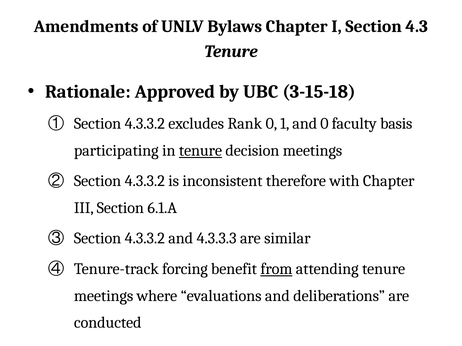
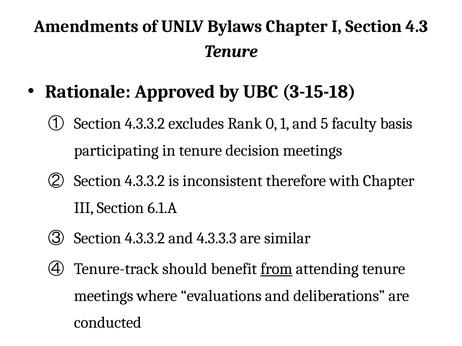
and 0: 0 -> 5 (324, 124)
tenure underline: present -> none (200, 151)
forcing: forcing -> should (185, 269)
